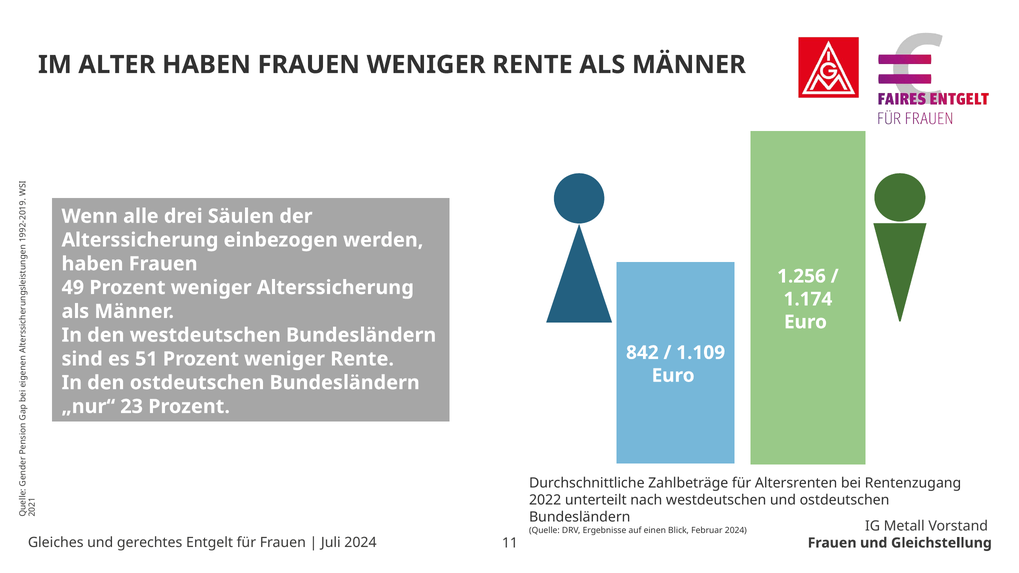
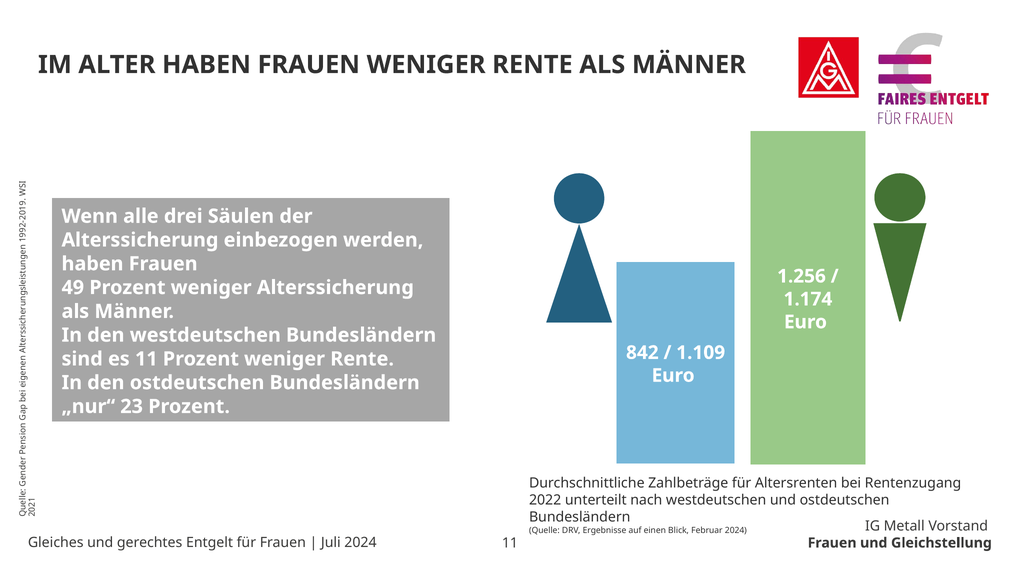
es 51: 51 -> 11 (146, 359)
